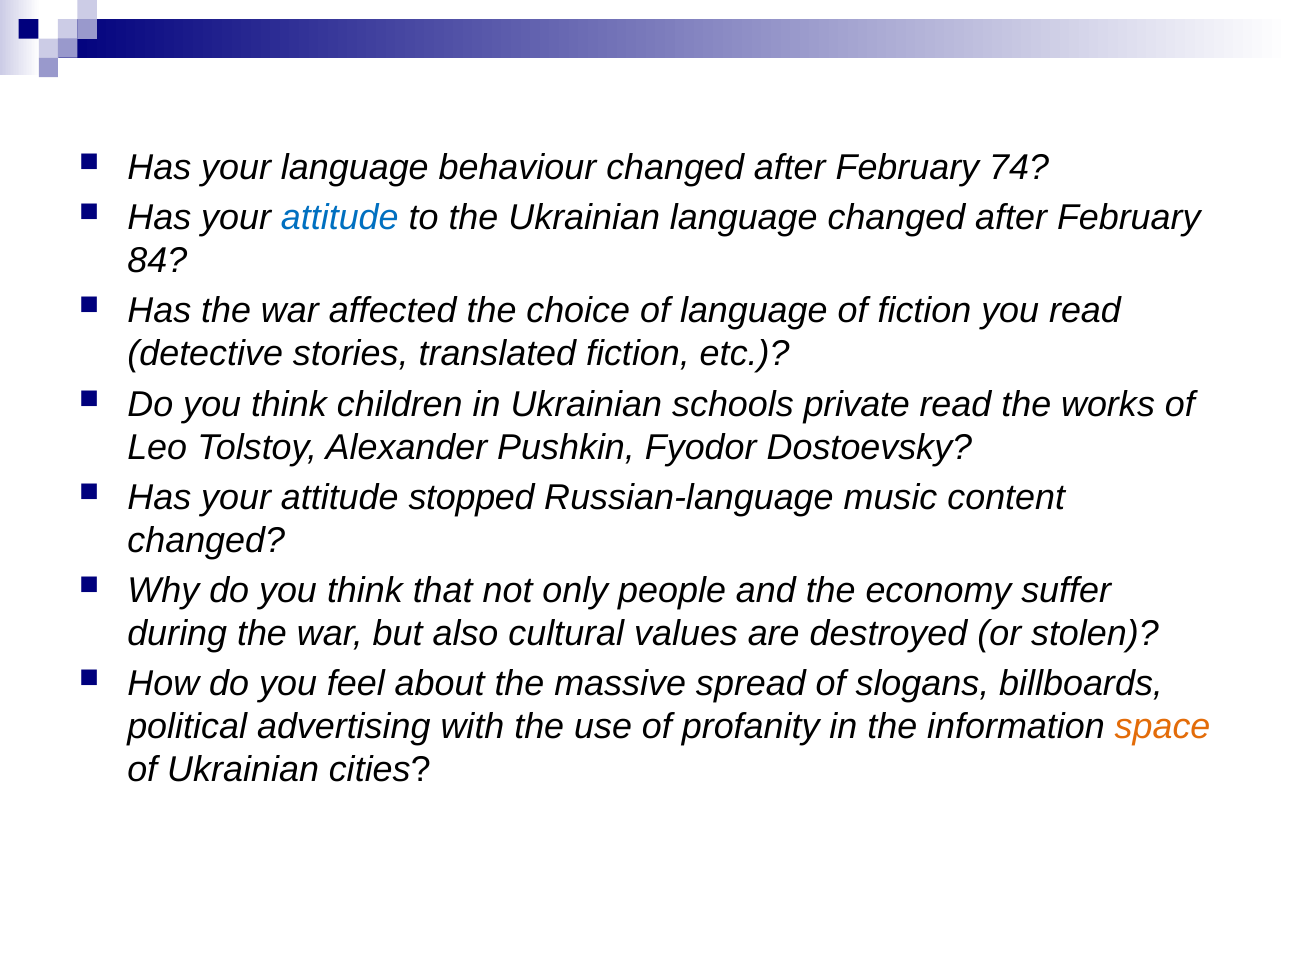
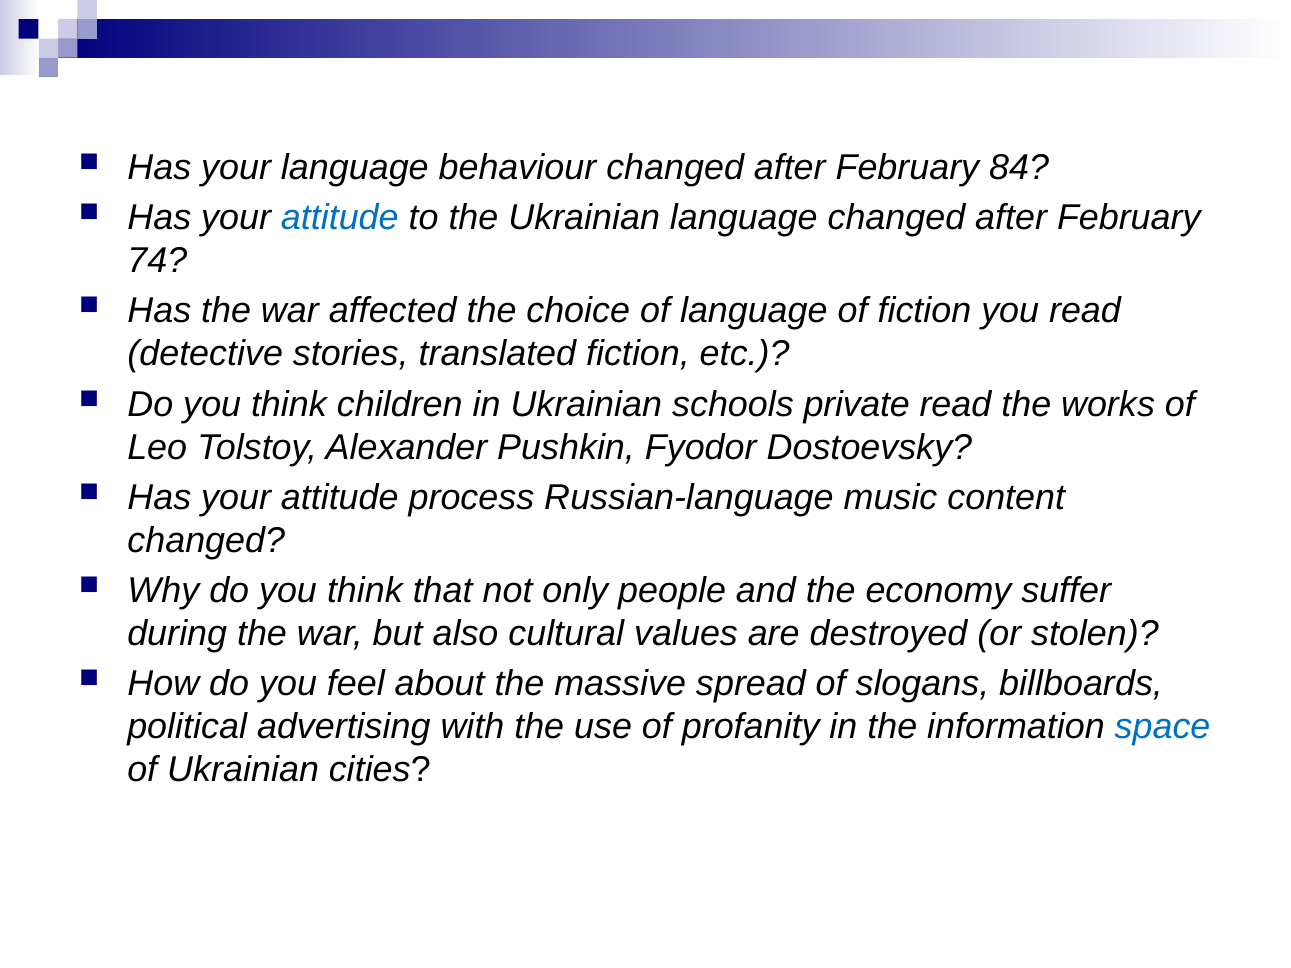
74: 74 -> 84 (1019, 168)
84: 84 -> 74 (157, 261)
stopped: stopped -> process (471, 498)
space colour: orange -> blue (1163, 727)
